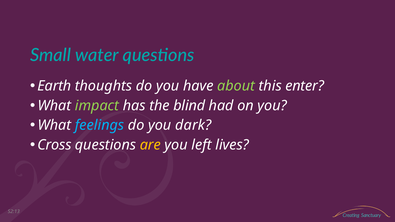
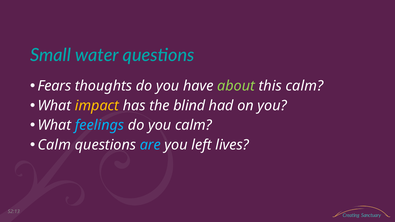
Earth: Earth -> Fears (54, 86)
this enter: enter -> calm (304, 86)
impact colour: light green -> yellow (97, 106)
you dark: dark -> calm (193, 125)
Cross: Cross -> Calm (54, 145)
are colour: yellow -> light blue (150, 145)
